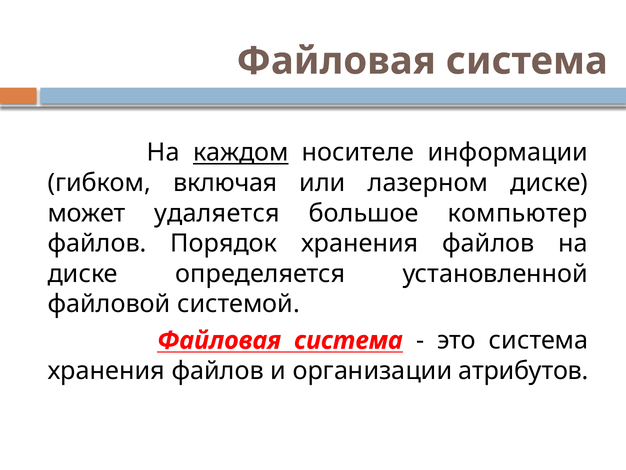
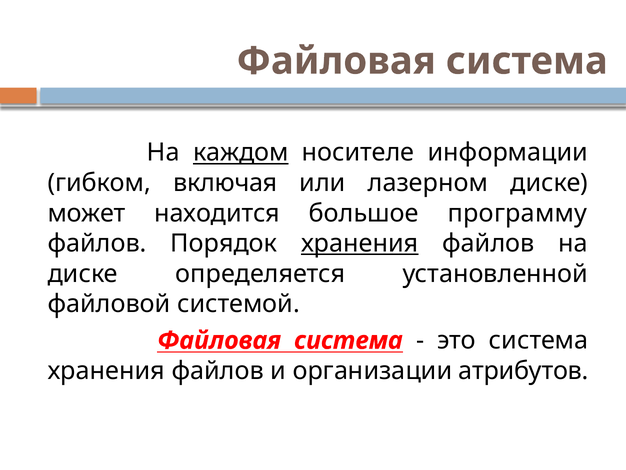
удаляется: удаляется -> находится (217, 213)
компьютер: компьютер -> программу (518, 213)
хранения underline: none -> present (360, 243)
